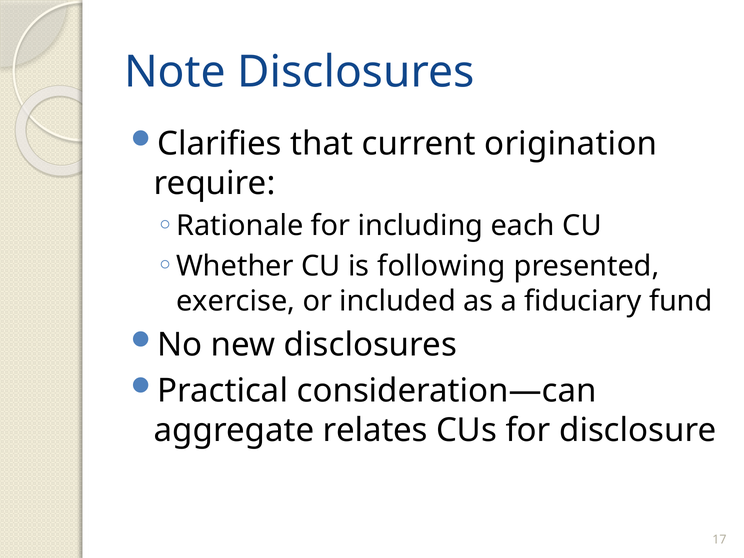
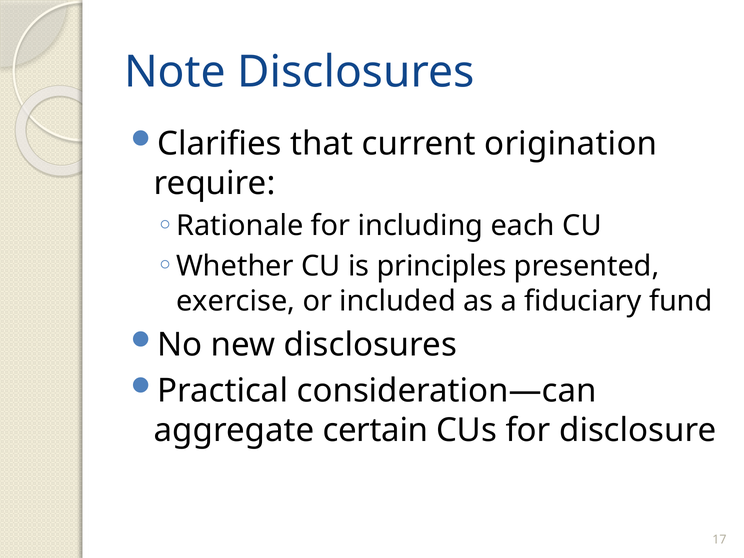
following: following -> principles (442, 266)
relates: relates -> certain (375, 430)
